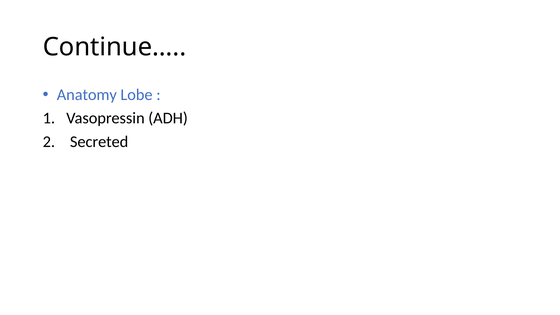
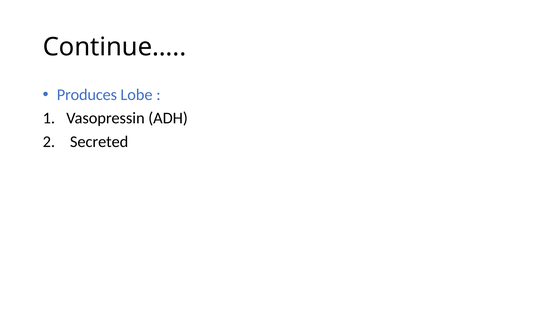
Anatomy: Anatomy -> Produces (87, 95)
